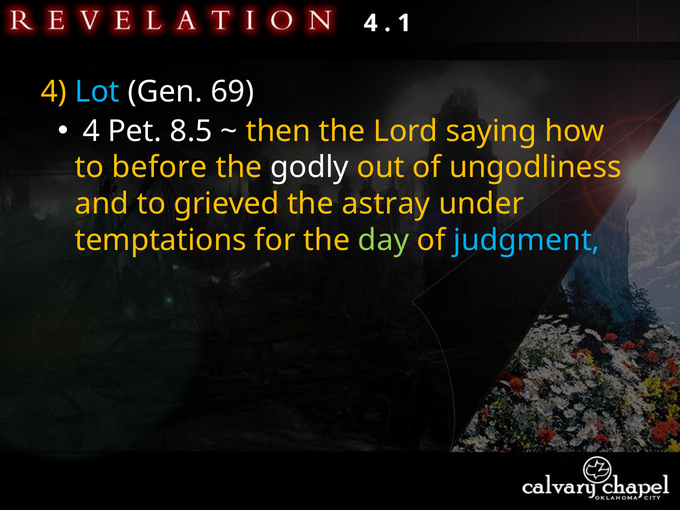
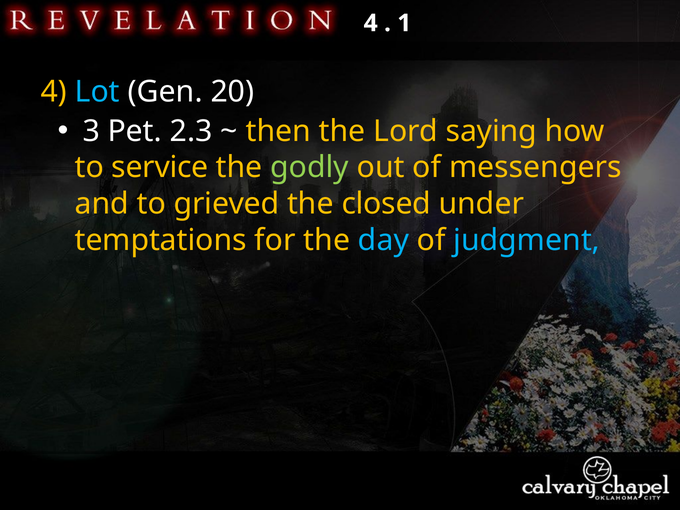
69: 69 -> 20 (232, 92)
4: 4 -> 3 (91, 131)
8.5: 8.5 -> 2.3 (191, 131)
before: before -> service (160, 168)
godly colour: white -> light green (310, 168)
ungodliness: ungodliness -> messengers (535, 168)
astray: astray -> closed (386, 204)
day colour: light green -> light blue (383, 240)
